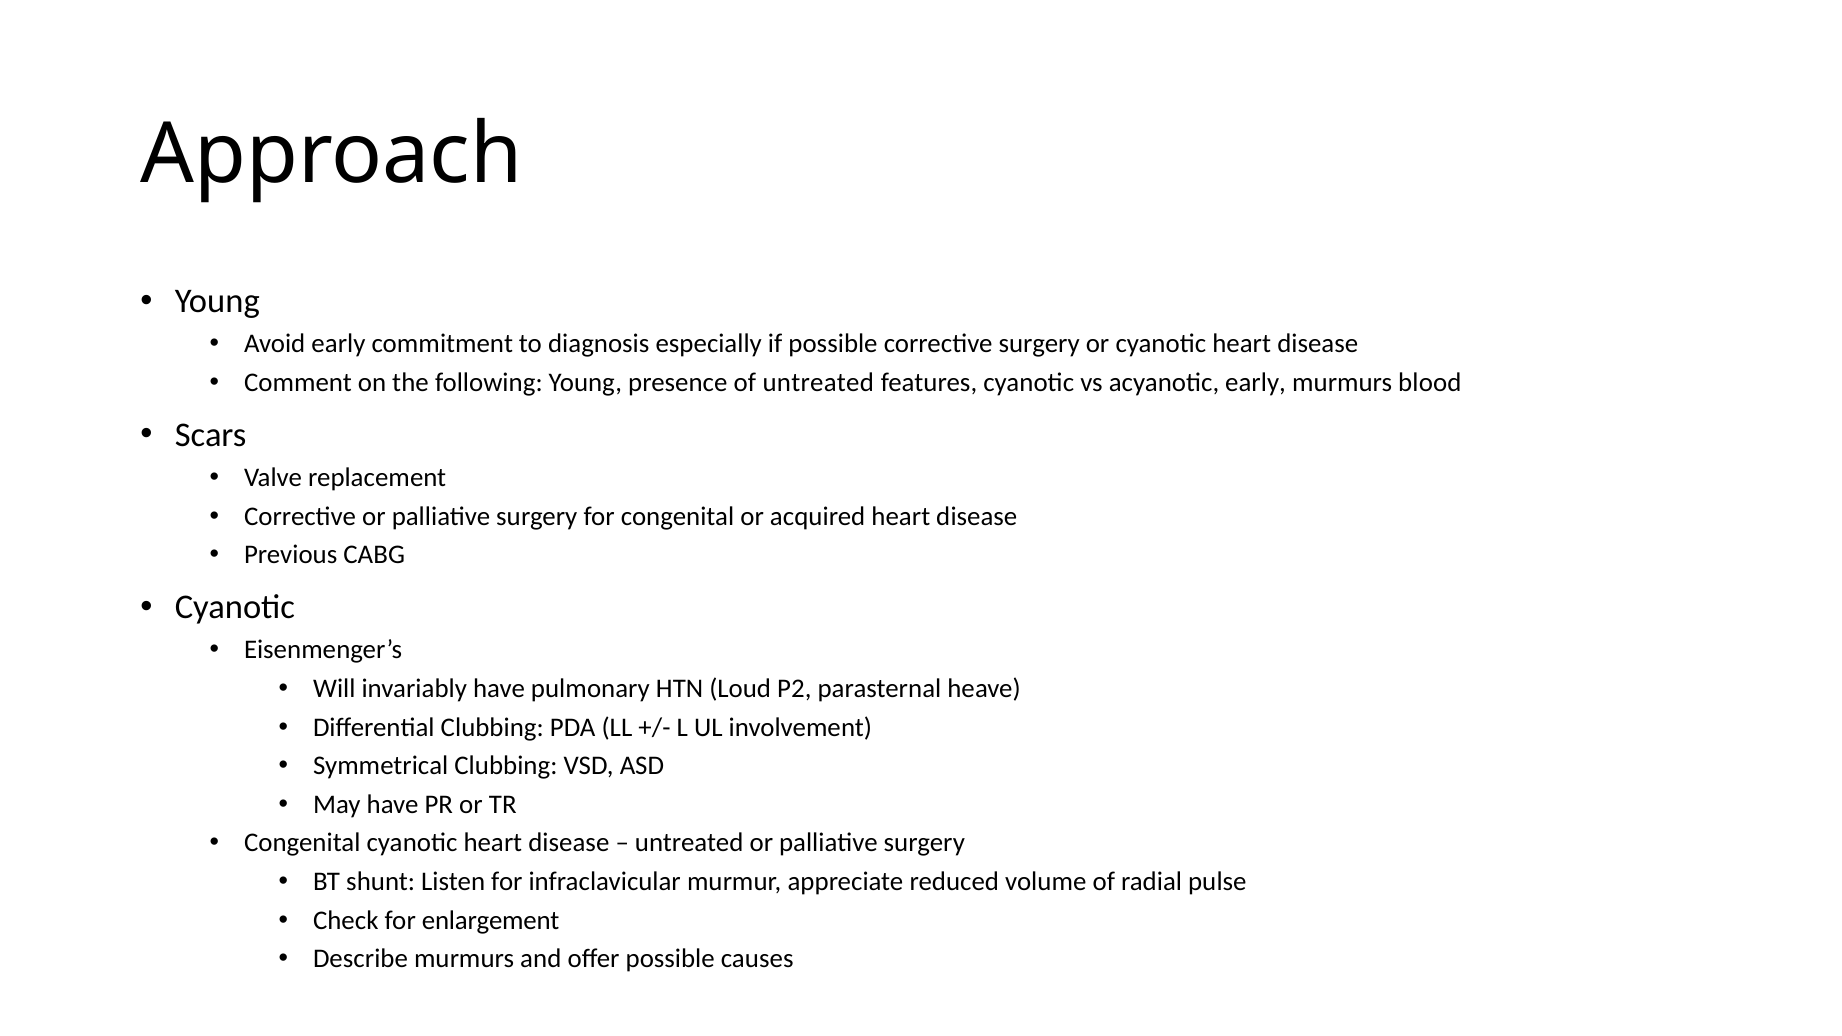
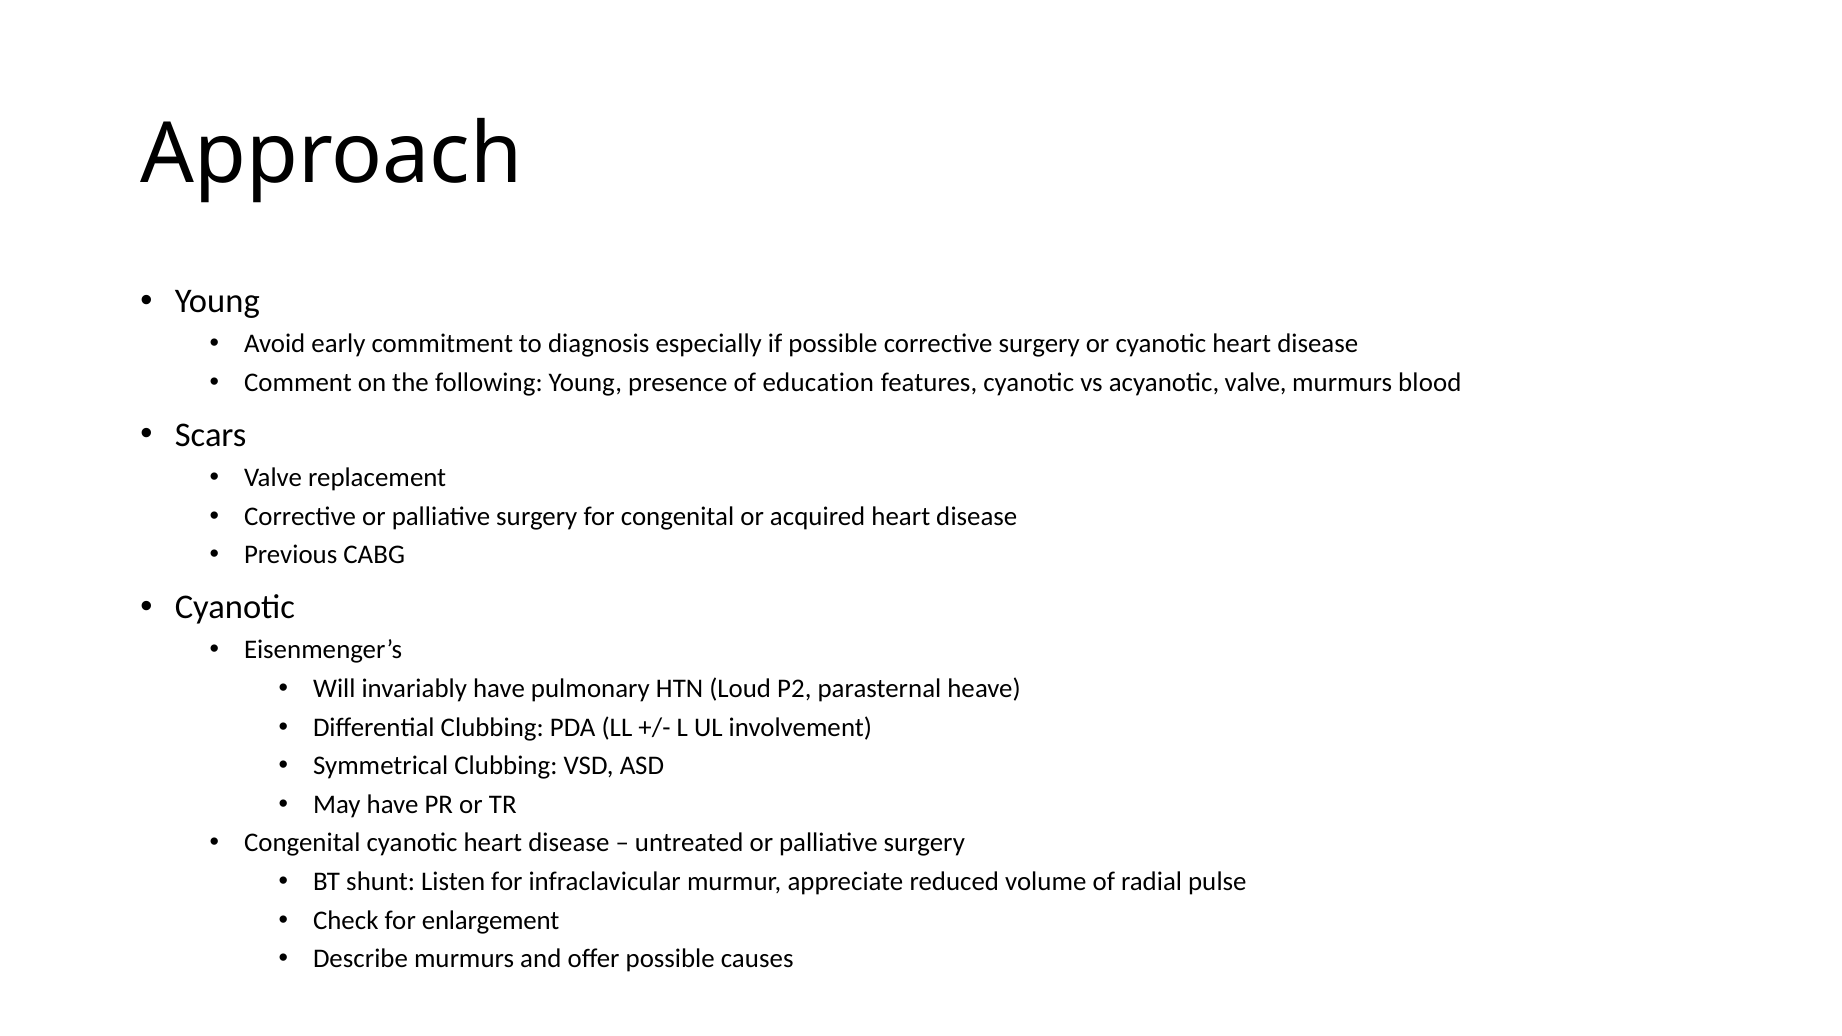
of untreated: untreated -> education (818, 383)
acyanotic early: early -> valve (1256, 383)
